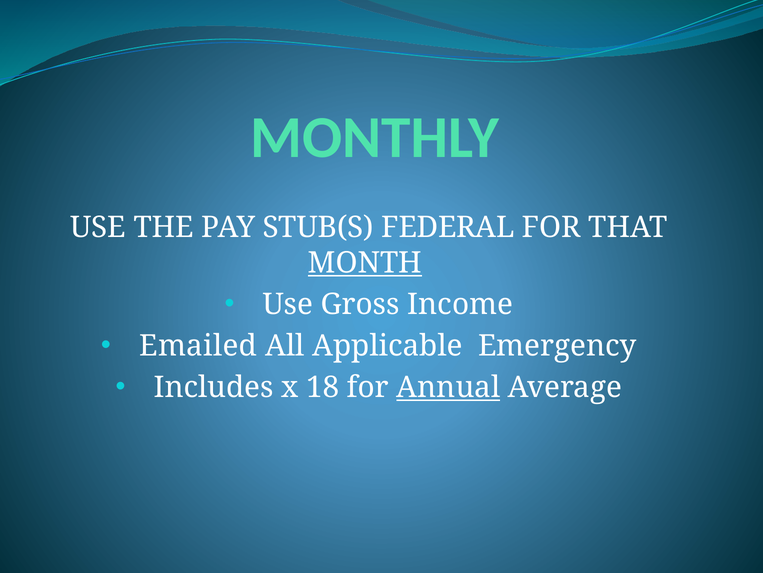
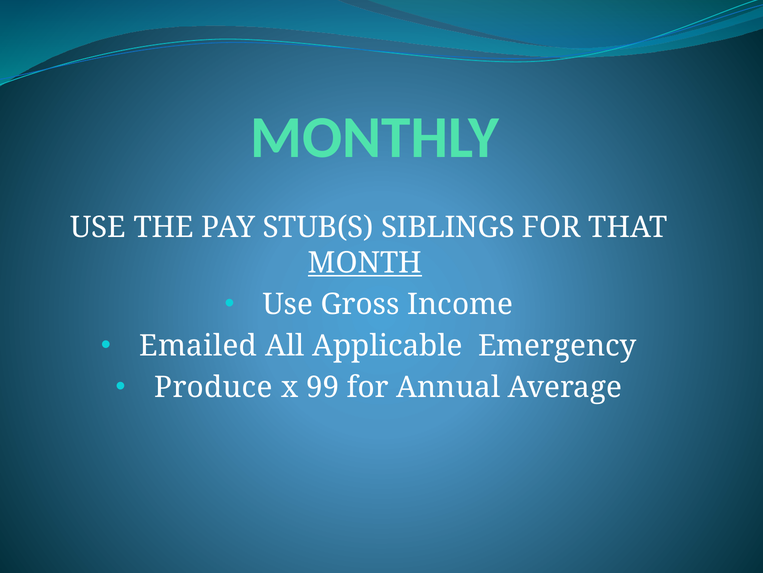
FEDERAL: FEDERAL -> SIBLINGS (448, 227)
Includes: Includes -> Produce (213, 387)
18: 18 -> 99 (323, 387)
Annual underline: present -> none (448, 387)
